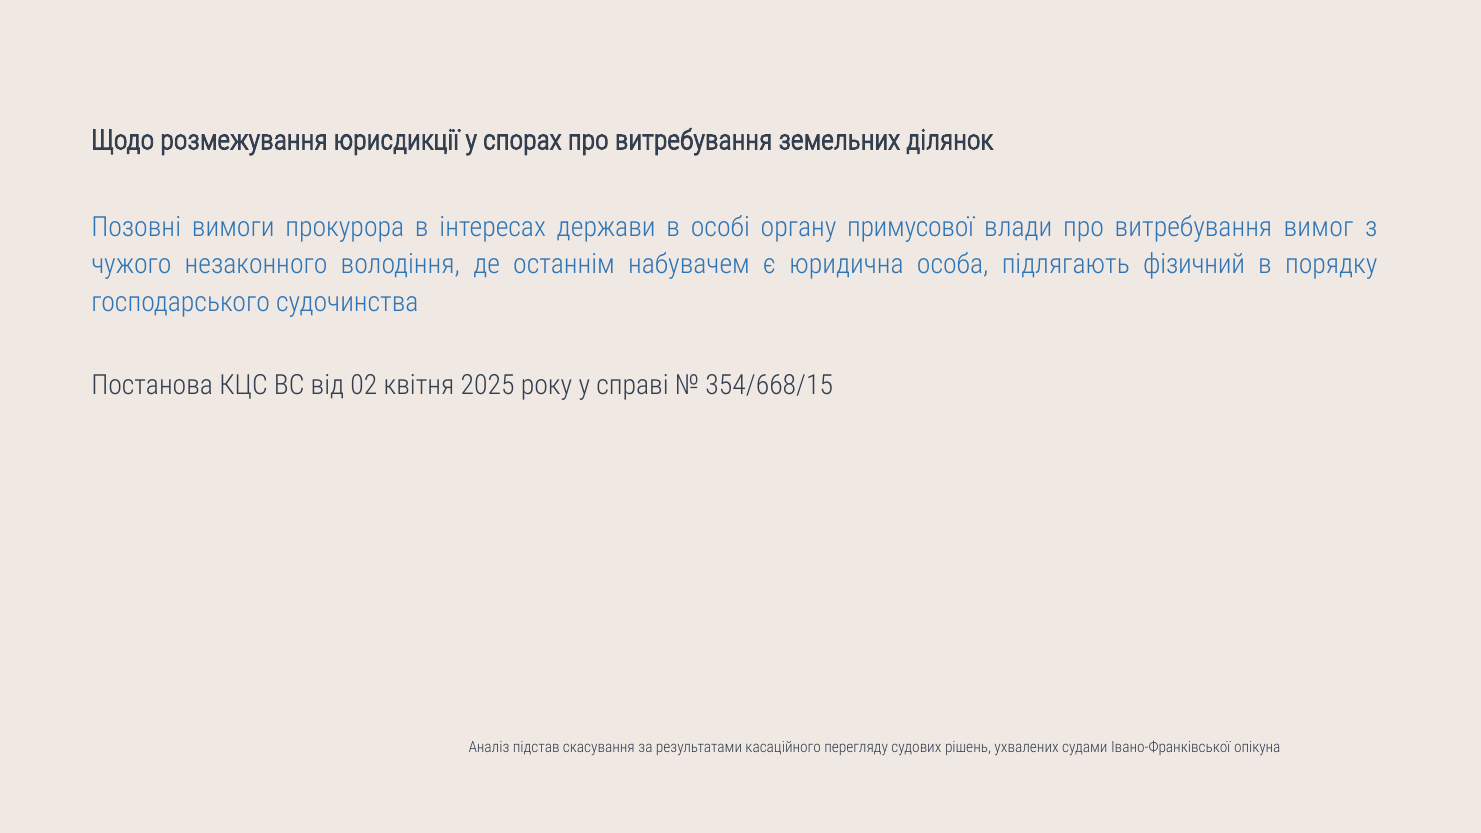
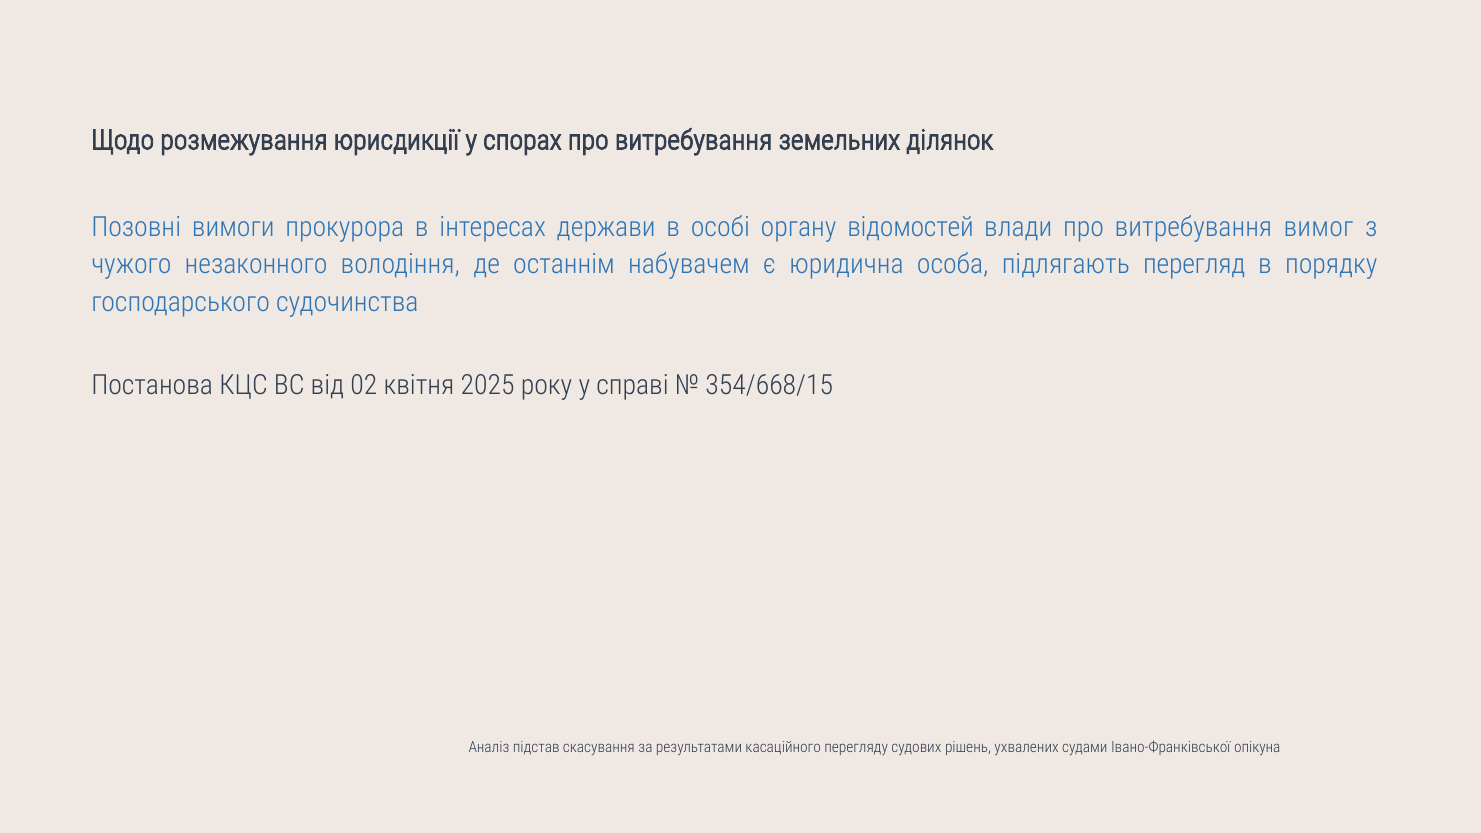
примусової: примусової -> відомостей (911, 227)
фізичний: фізичний -> перегляд (1194, 265)
